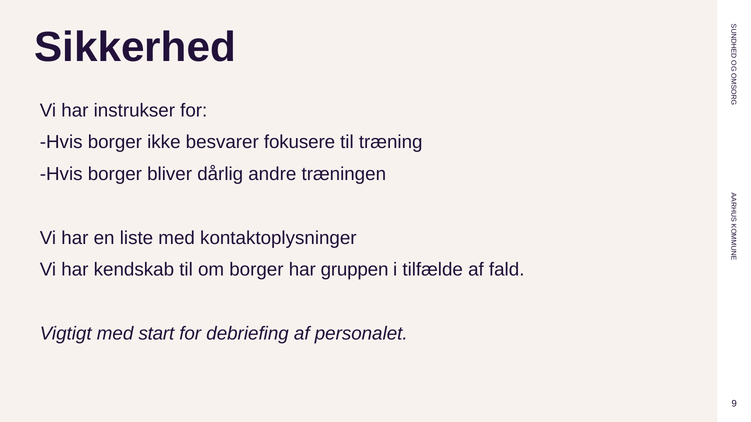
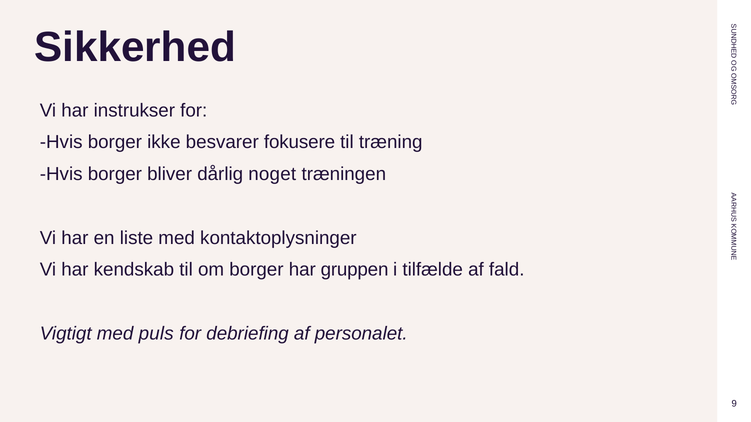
andre: andre -> noget (272, 174)
start: start -> puls (156, 334)
